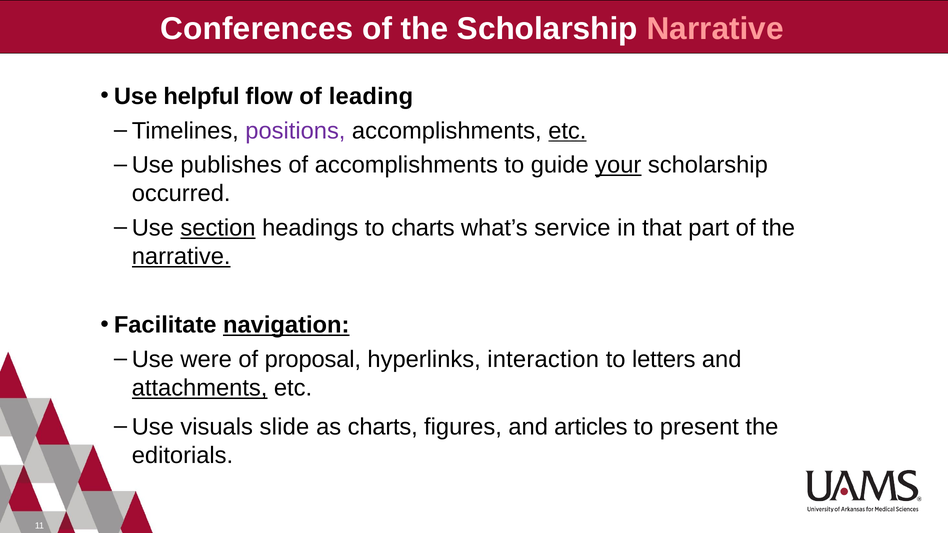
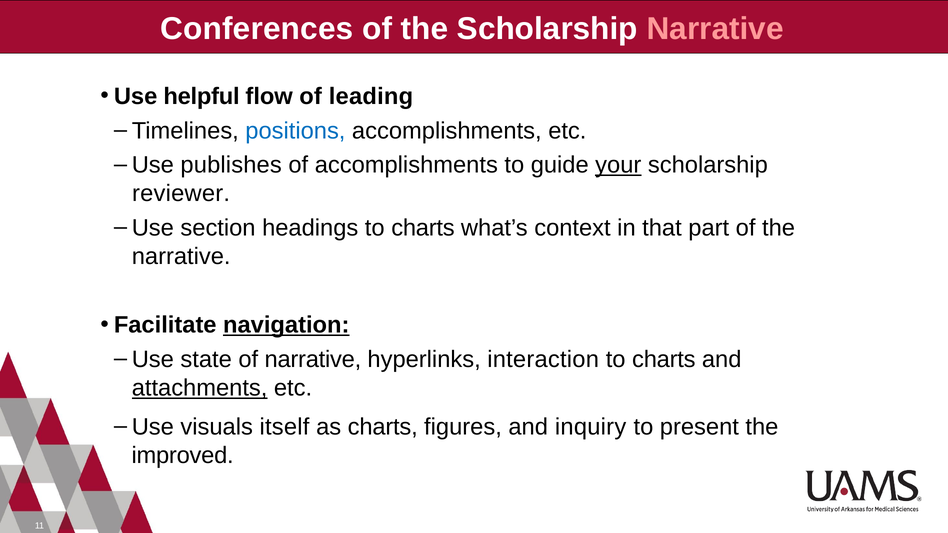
positions colour: purple -> blue (295, 131)
etc underline: present -> none (567, 131)
occurred: occurred -> reviewer (181, 194)
section underline: present -> none (218, 228)
service: service -> context (572, 228)
narrative underline: present -> none (181, 256)
were: were -> state (206, 360)
of proposal: proposal -> narrative (313, 360)
letters: letters -> charts (664, 360)
slide: slide -> itself (284, 427)
articles: articles -> inquiry (591, 427)
editorials: editorials -> improved (183, 456)
